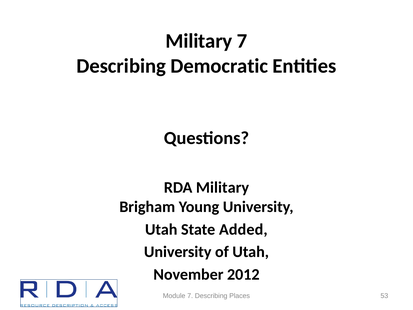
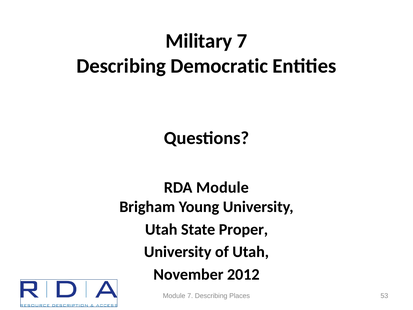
RDA Military: Military -> Module (222, 187)
Added: Added -> Proper (243, 229)
